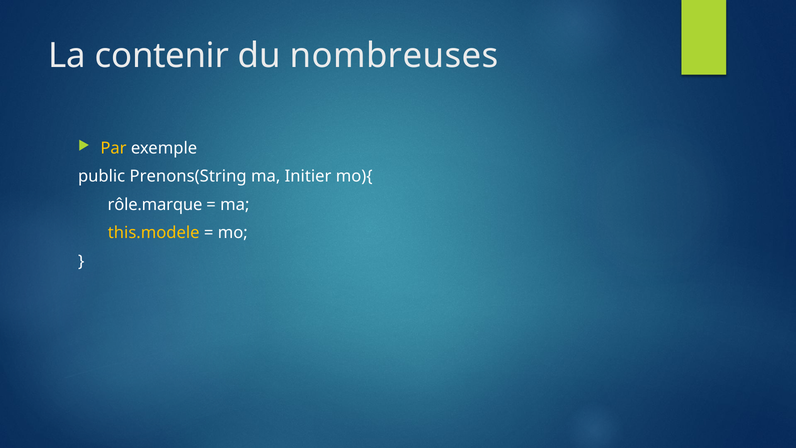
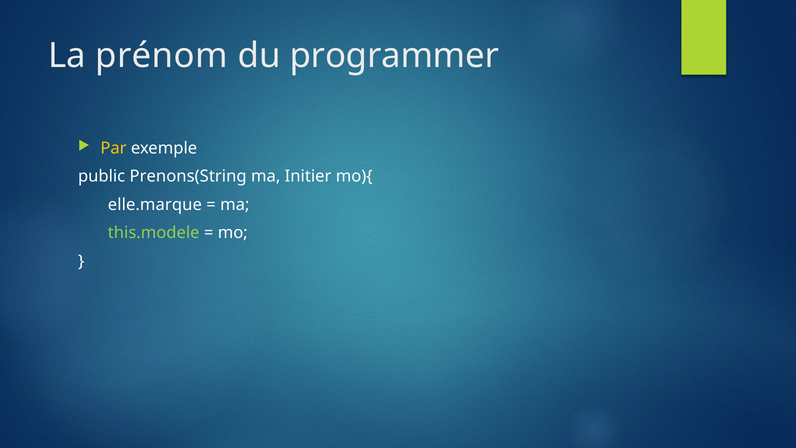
contenir: contenir -> prénom (162, 56)
nombreuses: nombreuses -> programmer (394, 56)
rôle.marque: rôle.marque -> elle.marque (155, 205)
this.modele colour: yellow -> light green (154, 233)
